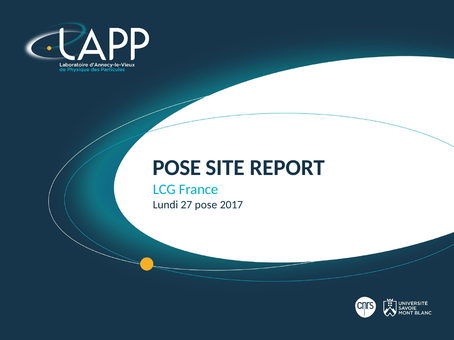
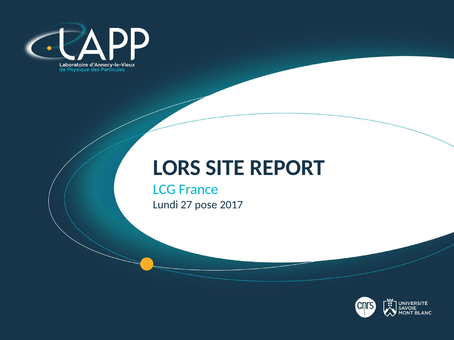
POSE: POSE -> LORS (177, 168)
